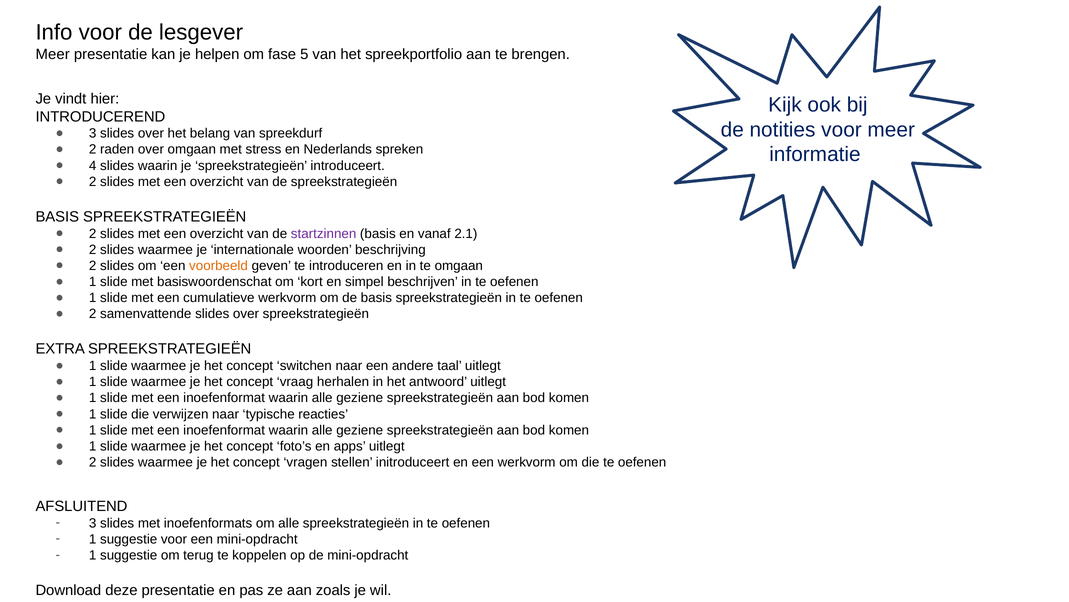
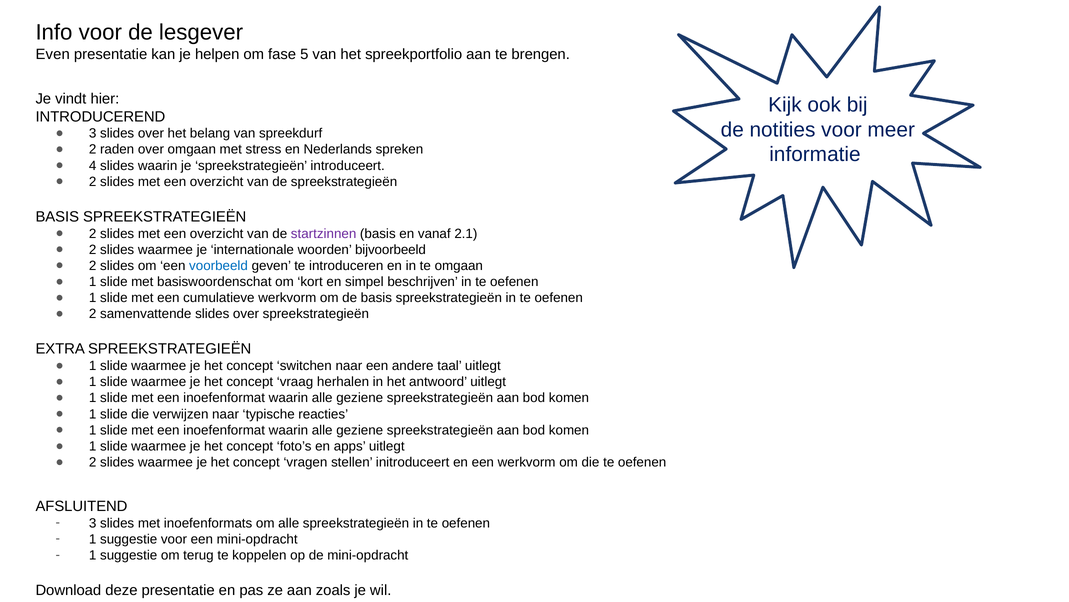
Meer: Meer -> Even (53, 54)
beschrijving: beschrijving -> bijvoorbeeld (390, 249)
voorbeeld colour: orange -> blue (219, 265)
